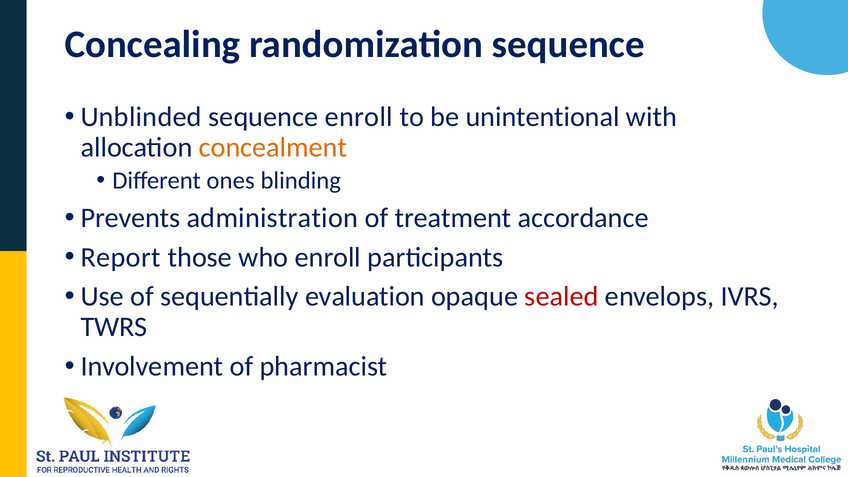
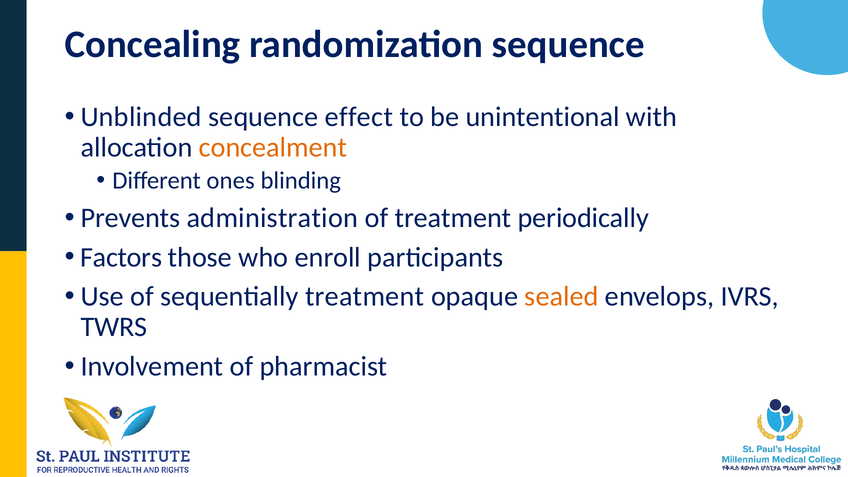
sequence enroll: enroll -> effect (359, 117)
accordance: accordance -> periodically (583, 218)
Report: Report -> Factors (121, 257)
sequentially evaluation: evaluation -> treatment (365, 297)
sealed colour: red -> orange (562, 297)
